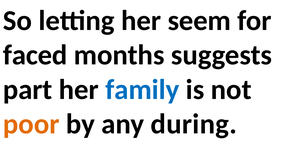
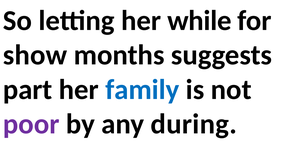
seem: seem -> while (199, 21)
faced: faced -> show (35, 55)
poor colour: orange -> purple (31, 124)
